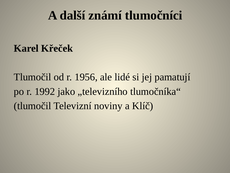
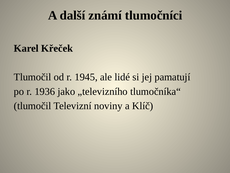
1956: 1956 -> 1945 (86, 77)
1992: 1992 -> 1936 (45, 91)
